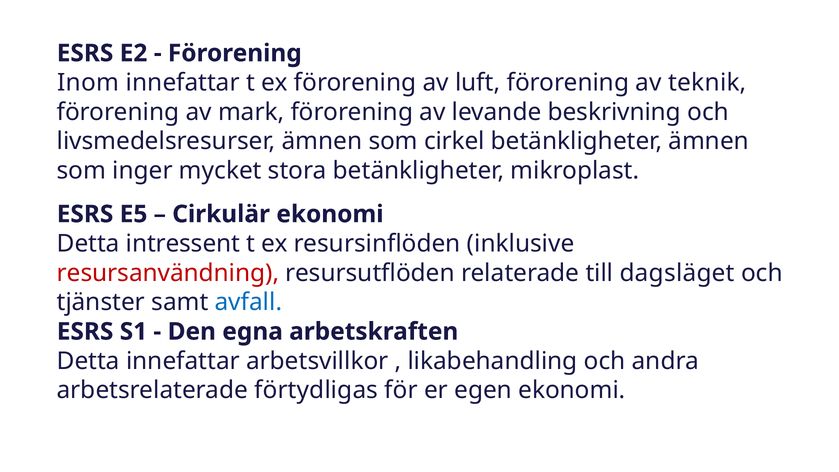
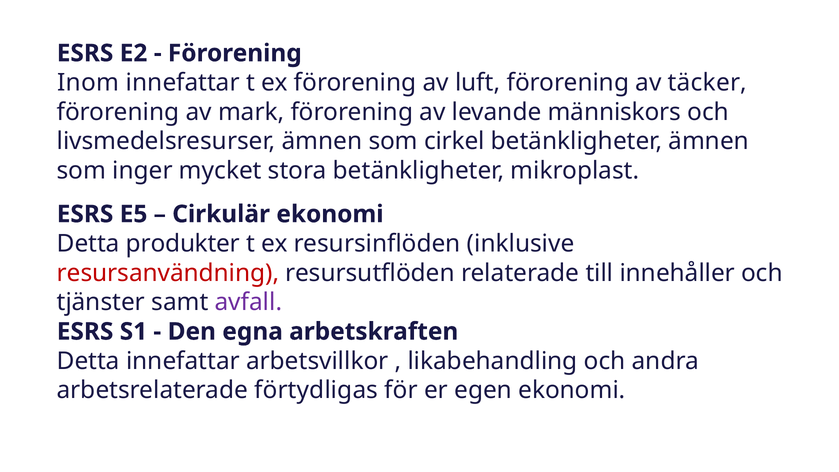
teknik: teknik -> täcker (707, 83)
beskrivning: beskrivning -> människors (614, 112)
intressent: intressent -> produkter (183, 244)
dagsläget: dagsläget -> innehåller (677, 273)
avfall colour: blue -> purple (248, 302)
